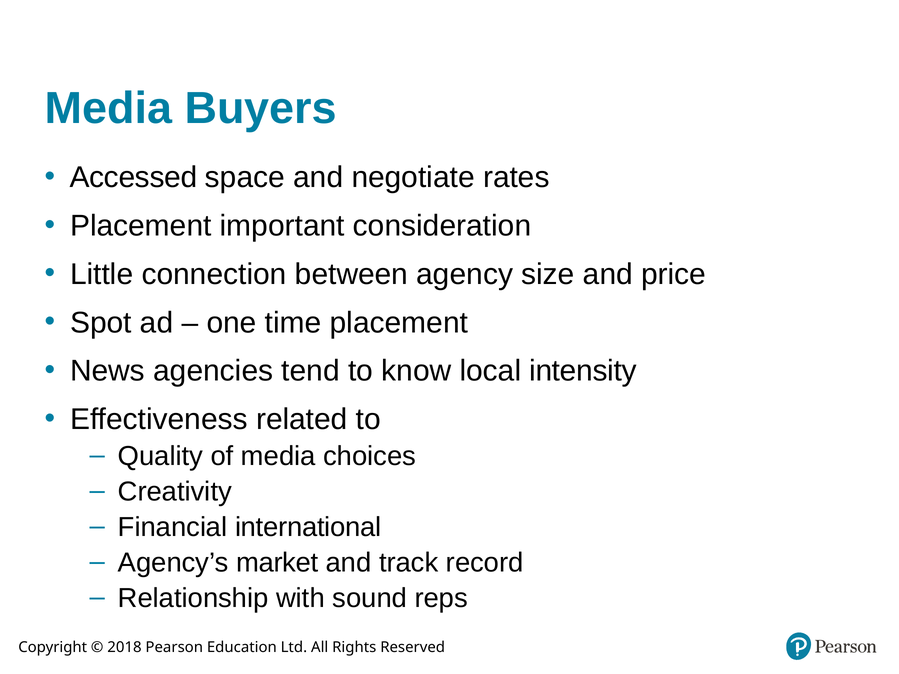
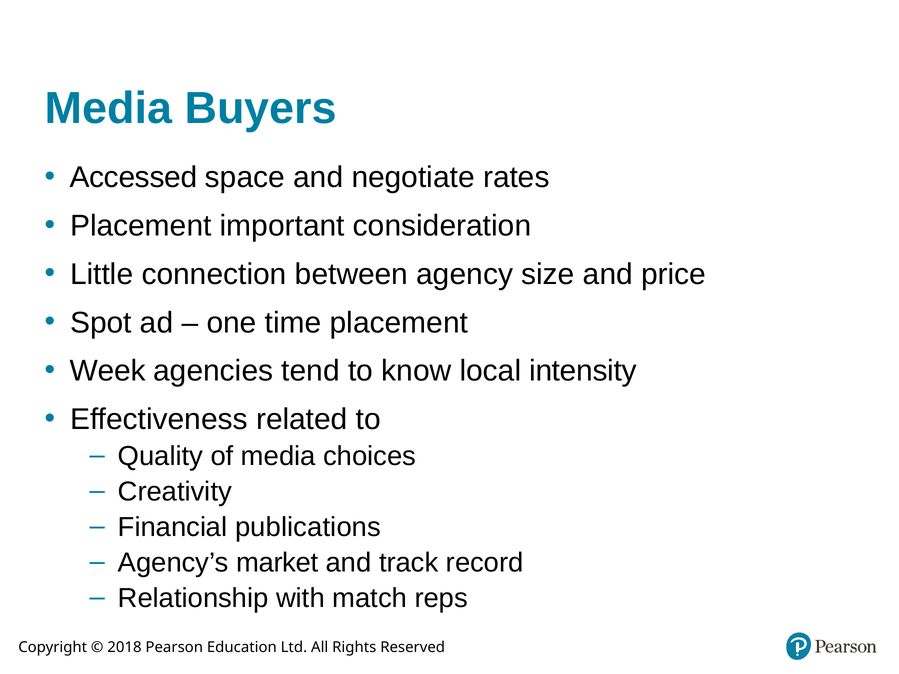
News: News -> Week (108, 371)
international: international -> publications (308, 527)
sound: sound -> match (370, 598)
